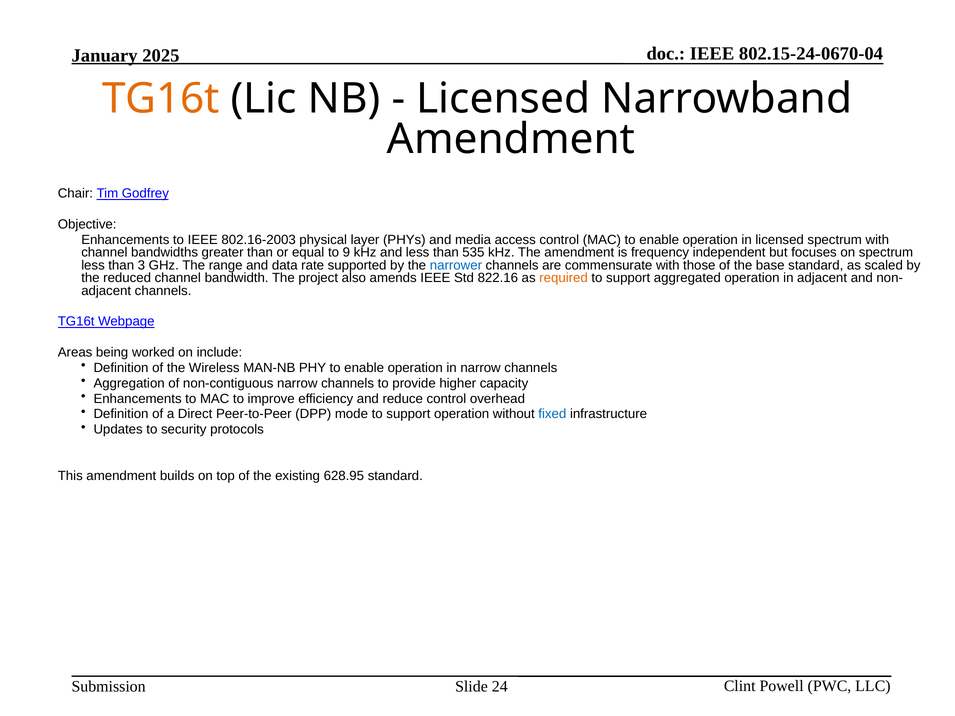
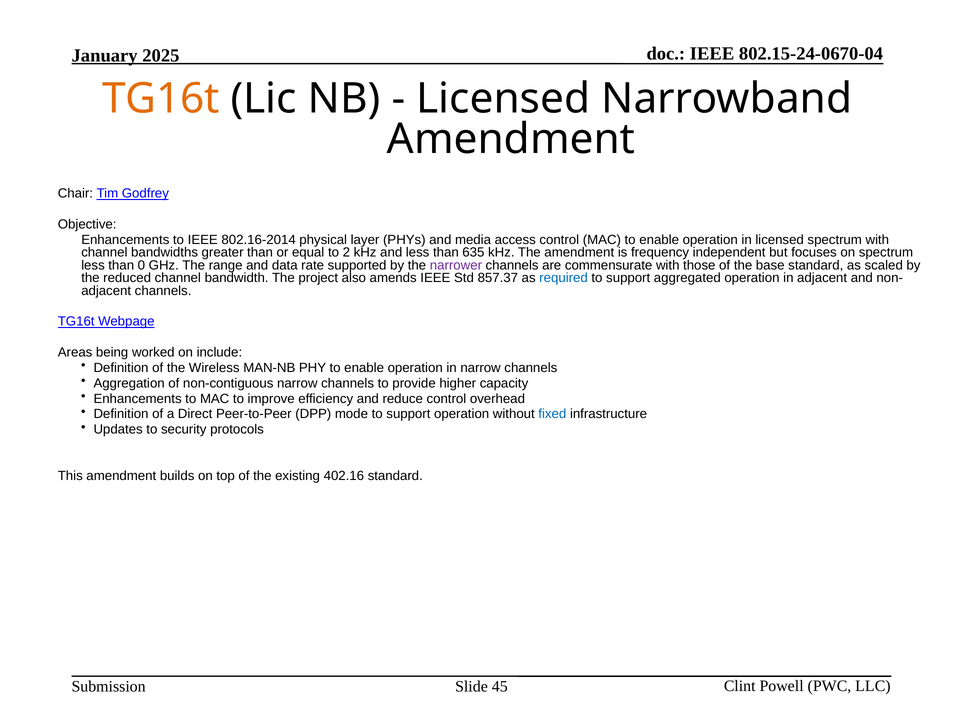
802.16-2003: 802.16-2003 -> 802.16-2014 (259, 240)
9: 9 -> 2 (346, 253)
535: 535 -> 635 (473, 253)
3: 3 -> 0 (141, 265)
narrower colour: blue -> purple (456, 265)
822.16: 822.16 -> 857.37 (498, 278)
required colour: orange -> blue (564, 278)
628.95: 628.95 -> 402.16 (344, 476)
24: 24 -> 45 (500, 687)
